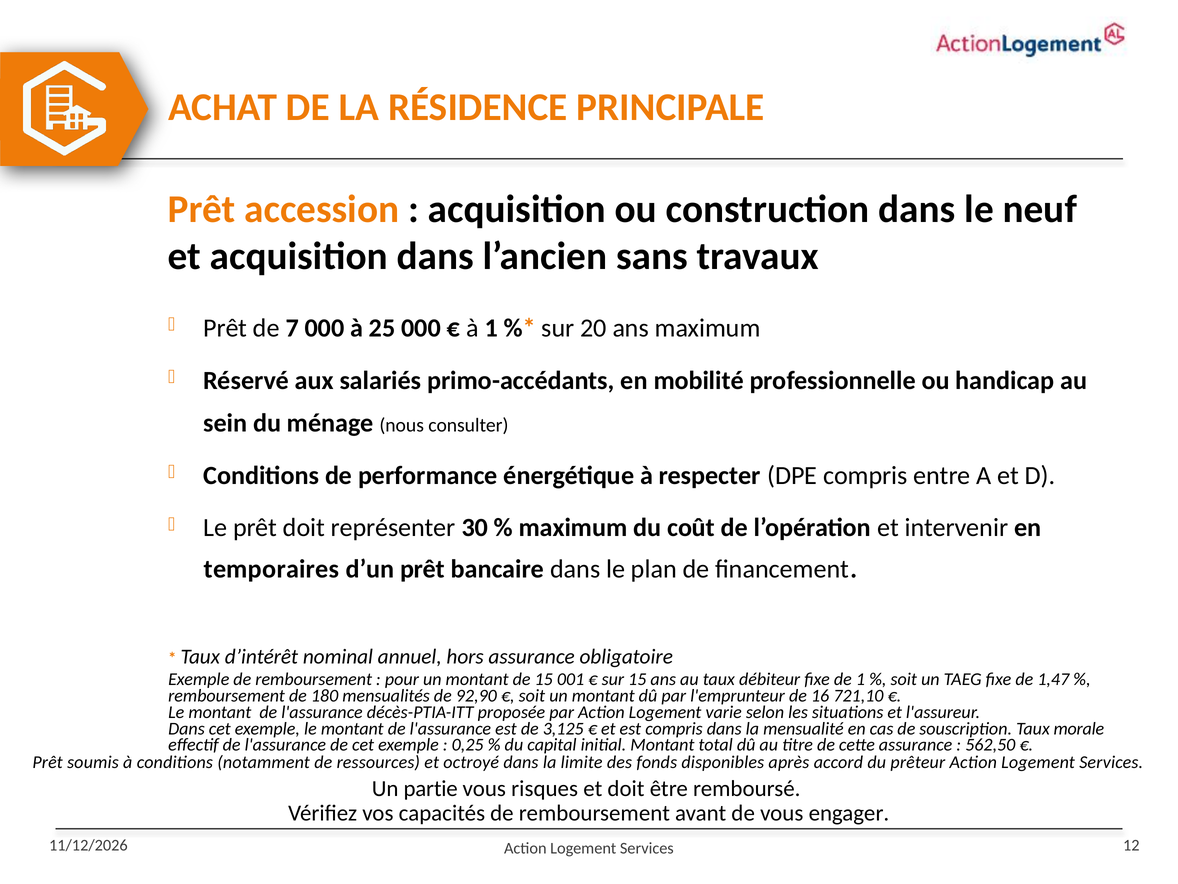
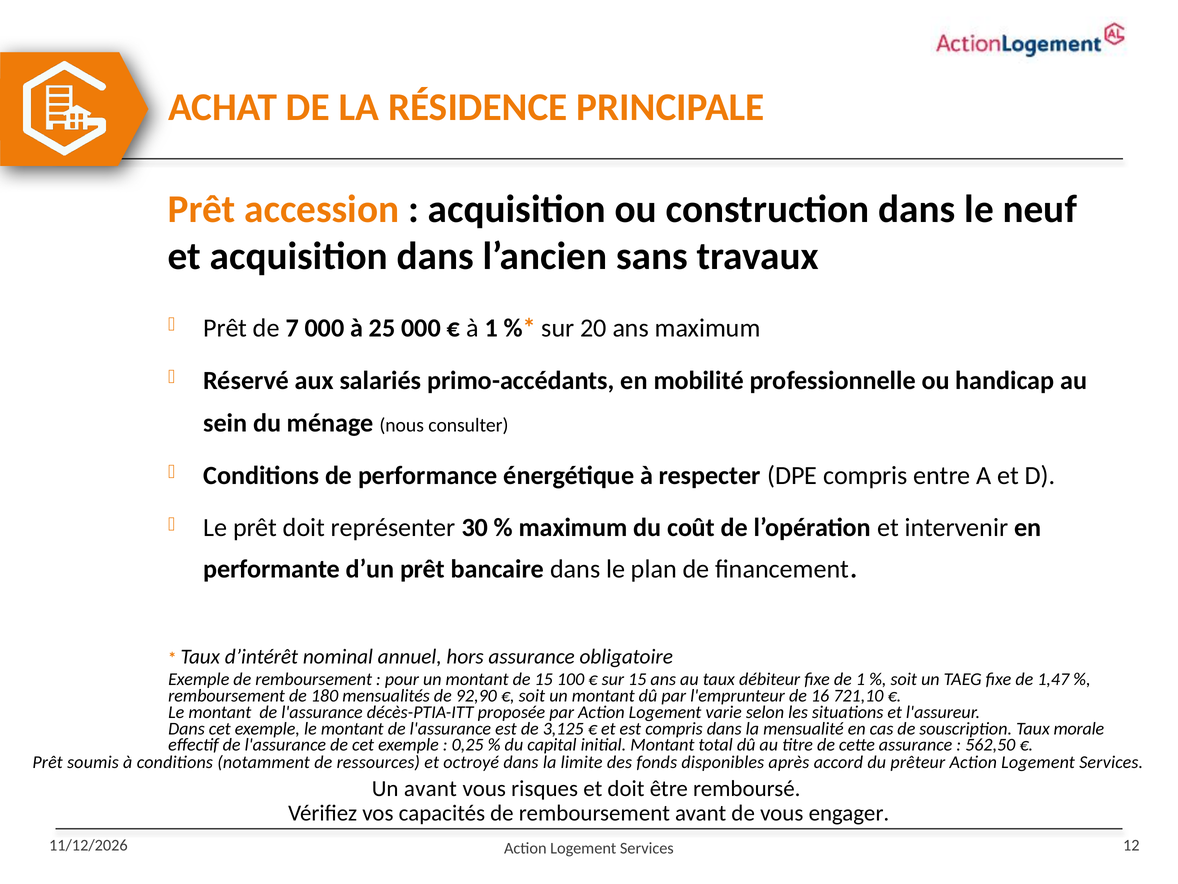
temporaires: temporaires -> performante (272, 569)
001: 001 -> 100 (571, 679)
Un partie: partie -> avant (430, 788)
